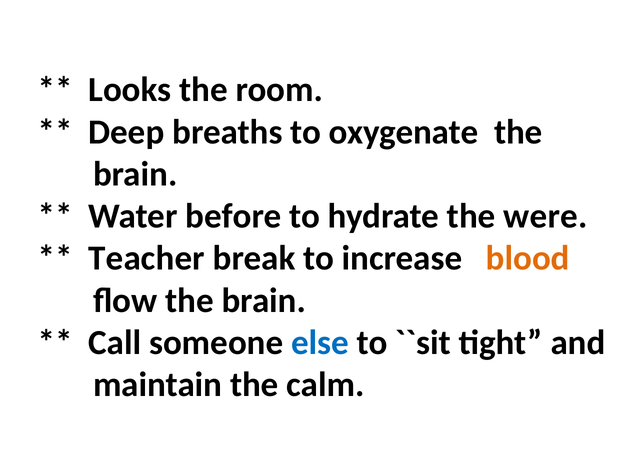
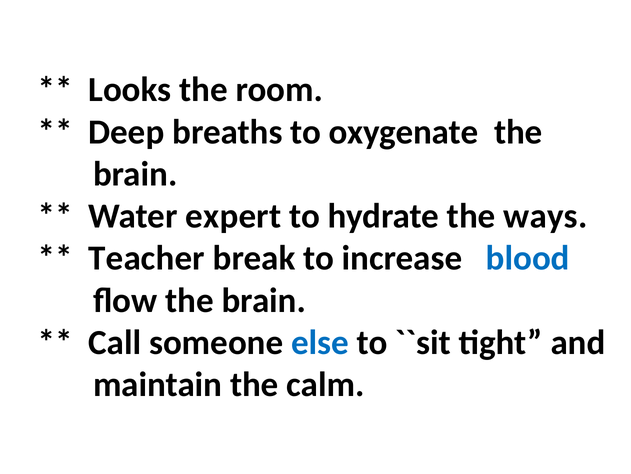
before: before -> expert (233, 216)
were: were -> ways (545, 216)
blood colour: orange -> blue (528, 258)
